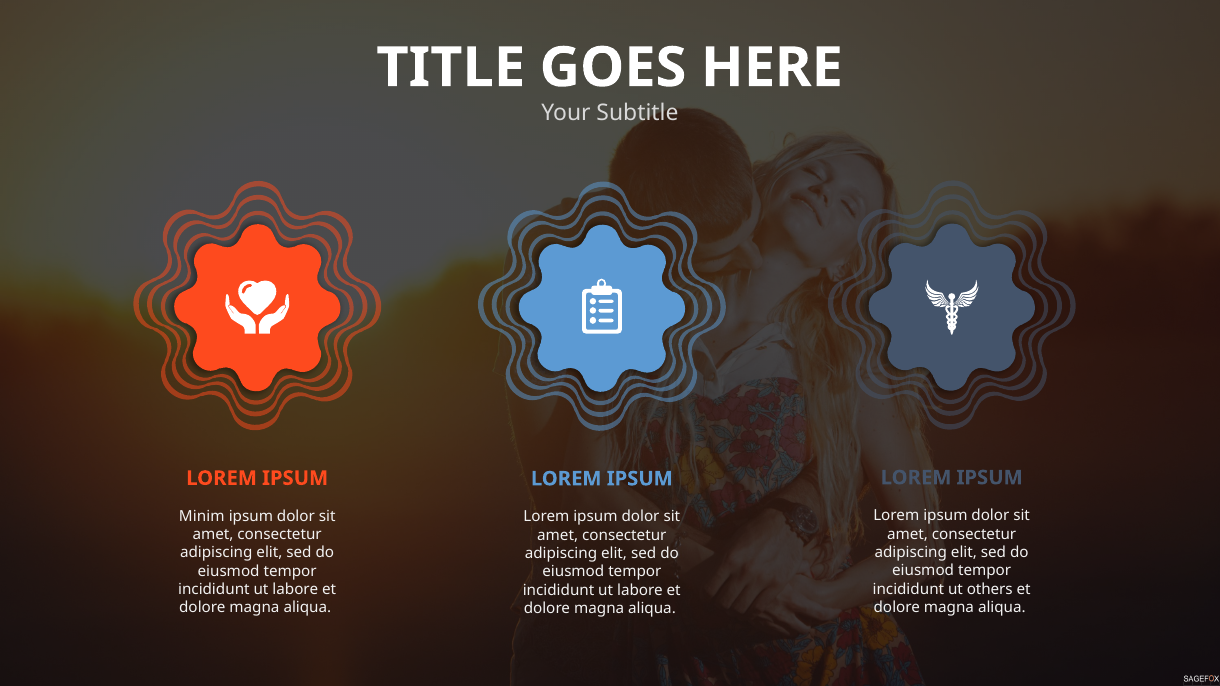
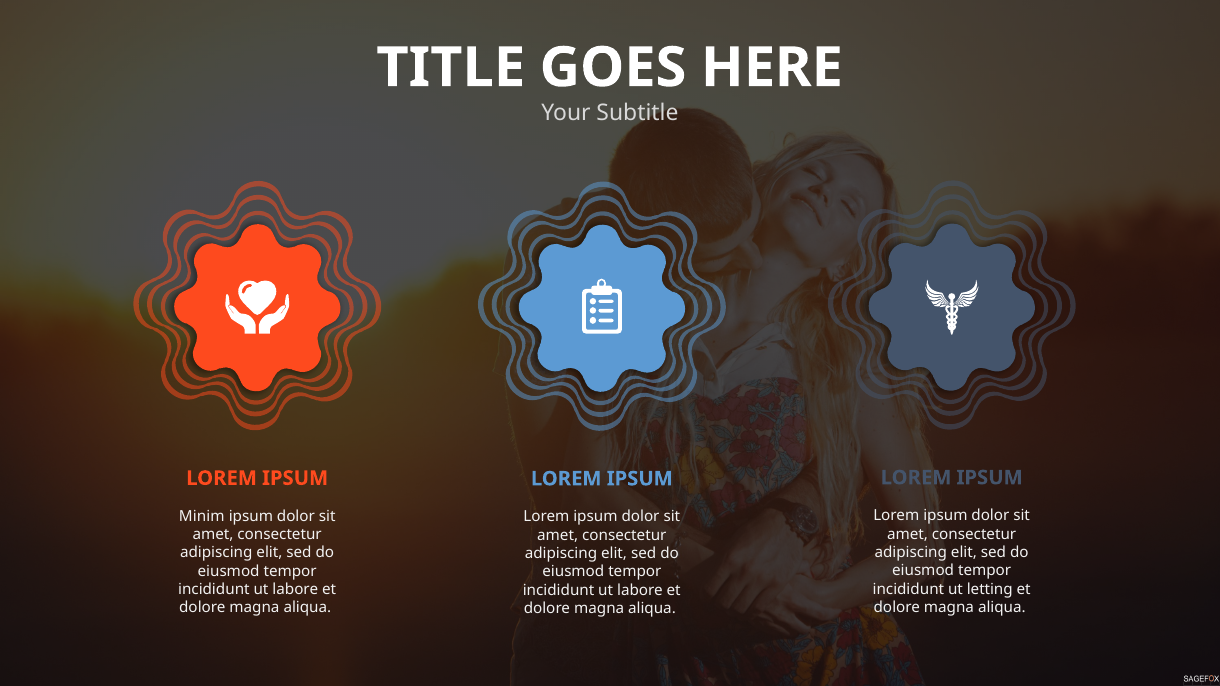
others: others -> letting (990, 589)
